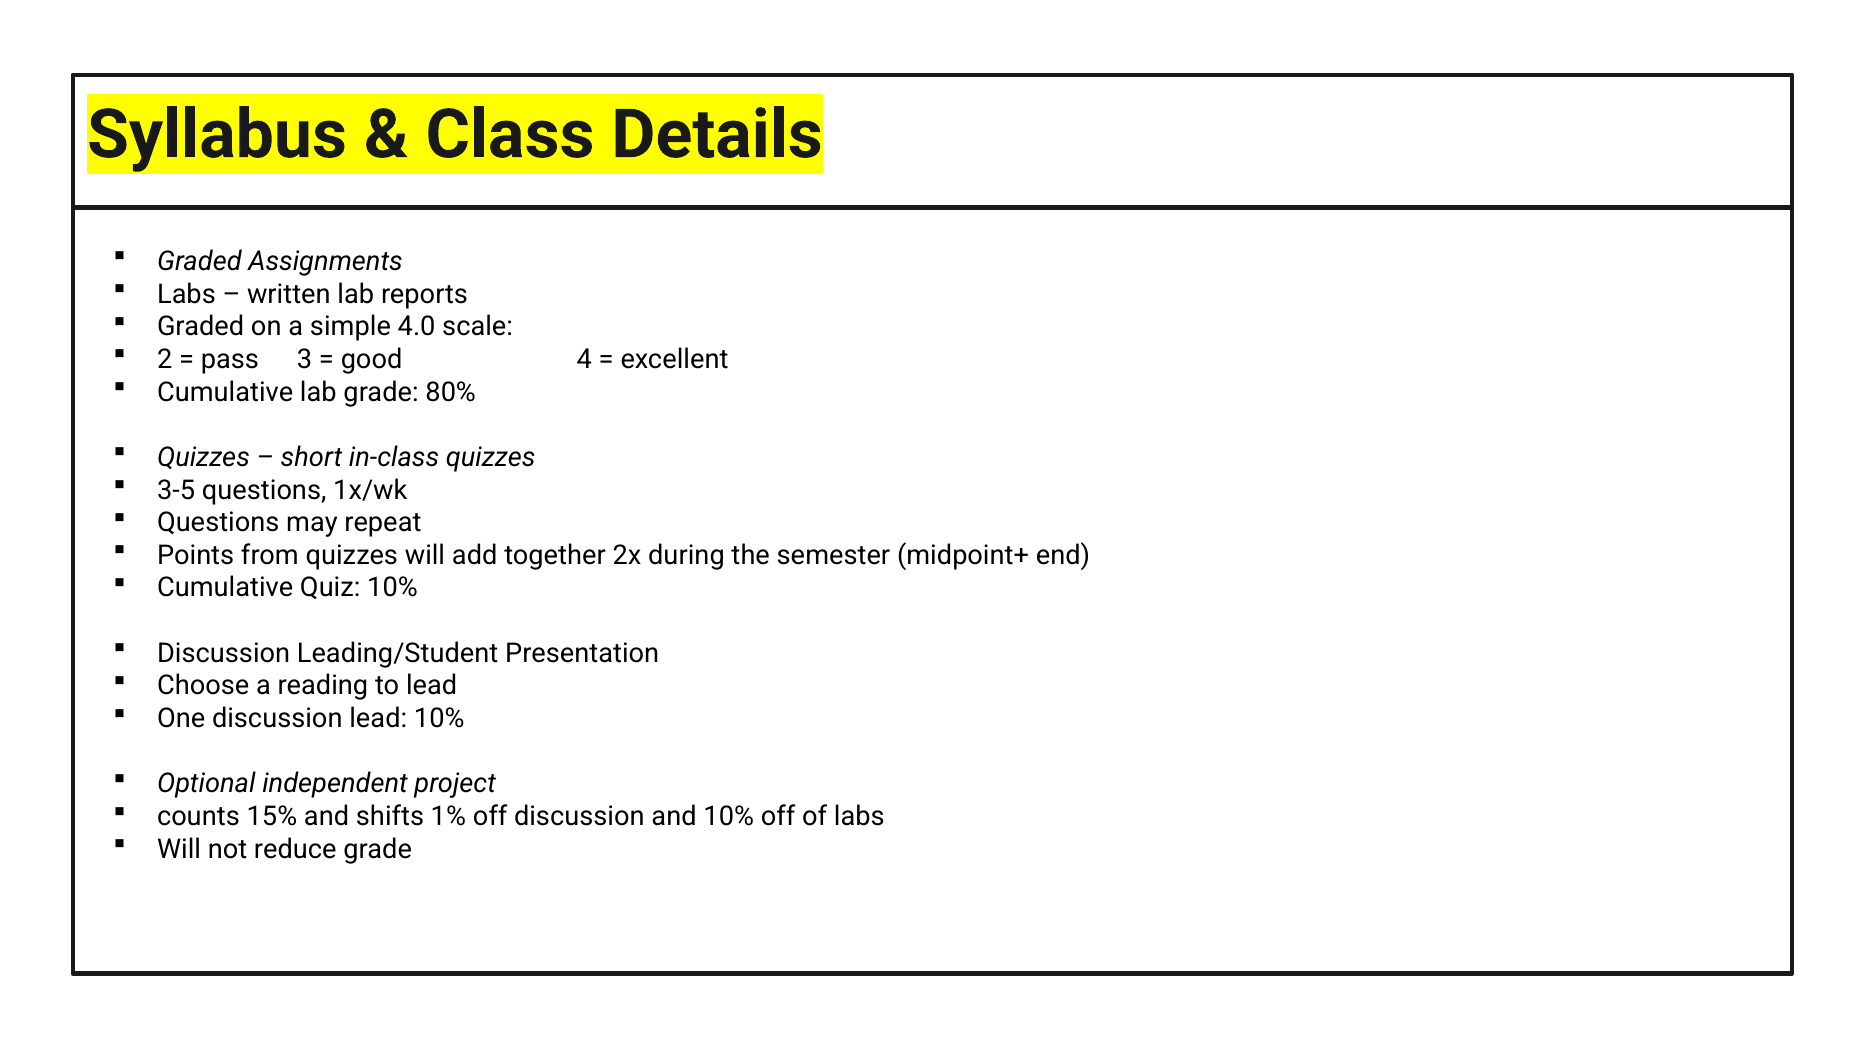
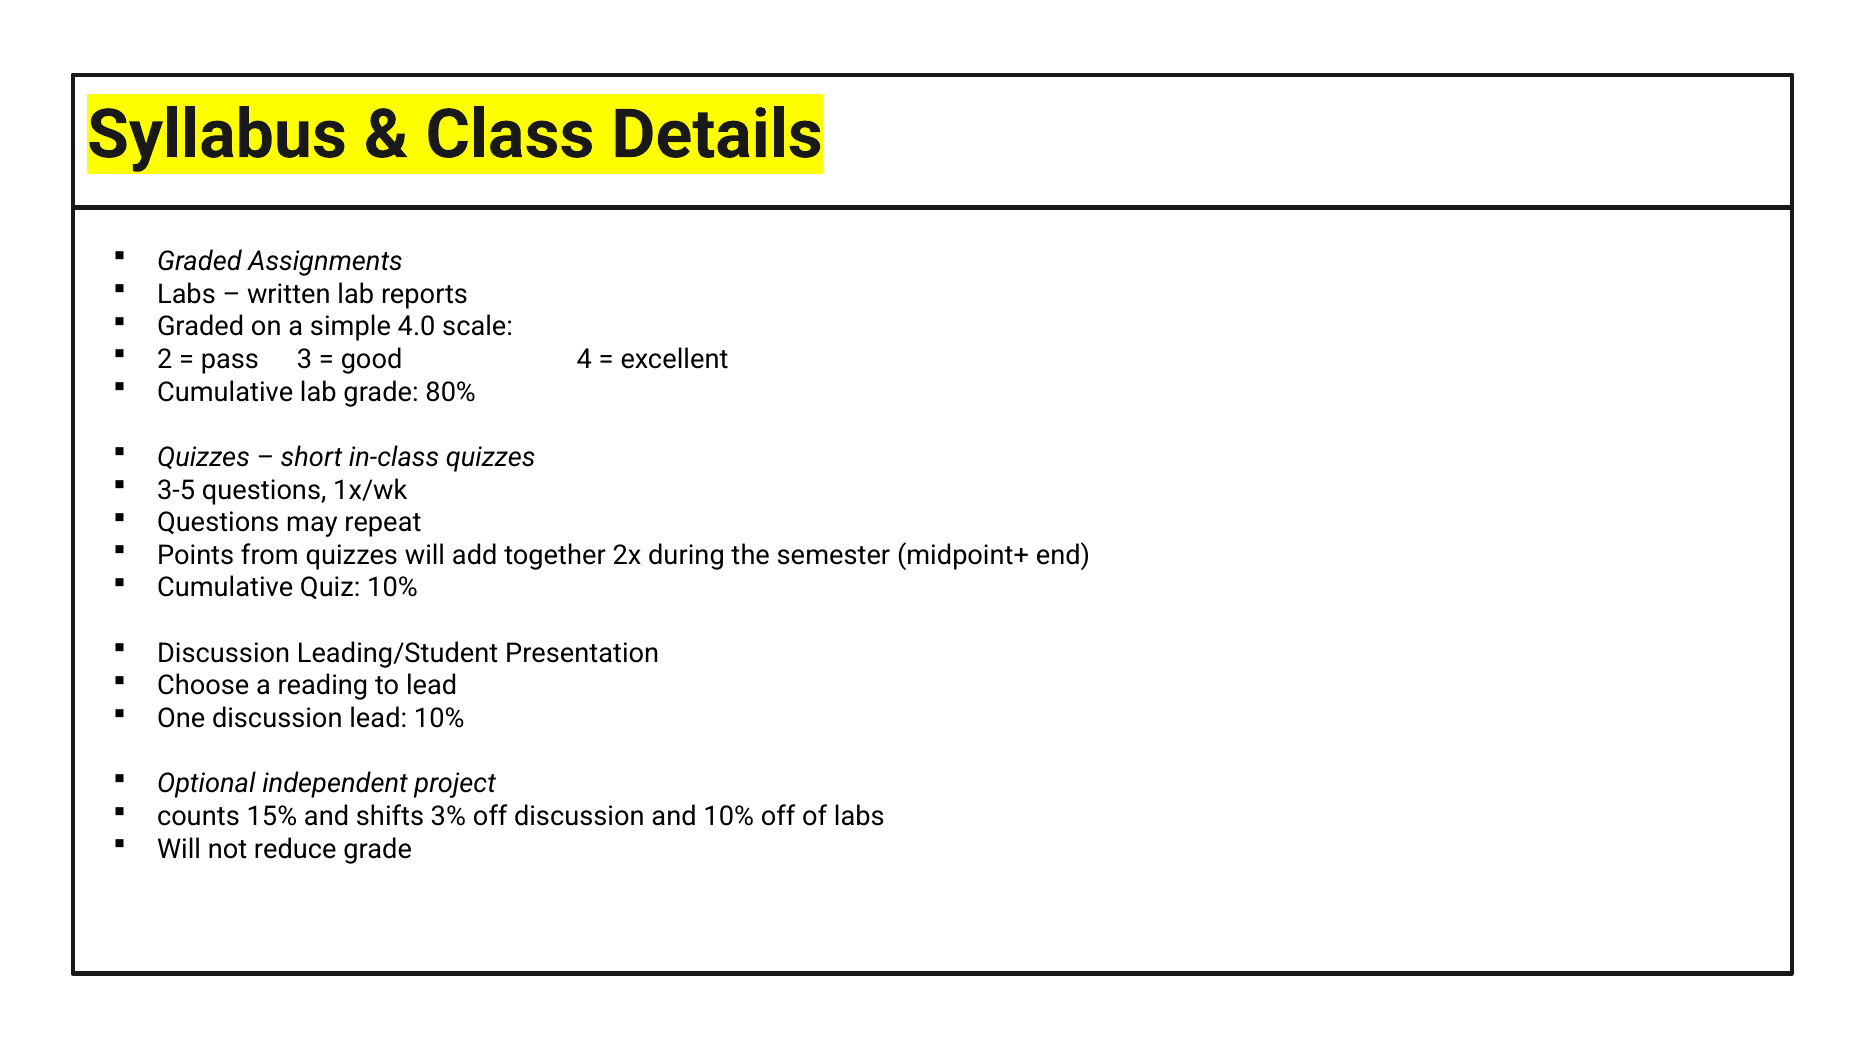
1%: 1% -> 3% (448, 817)
